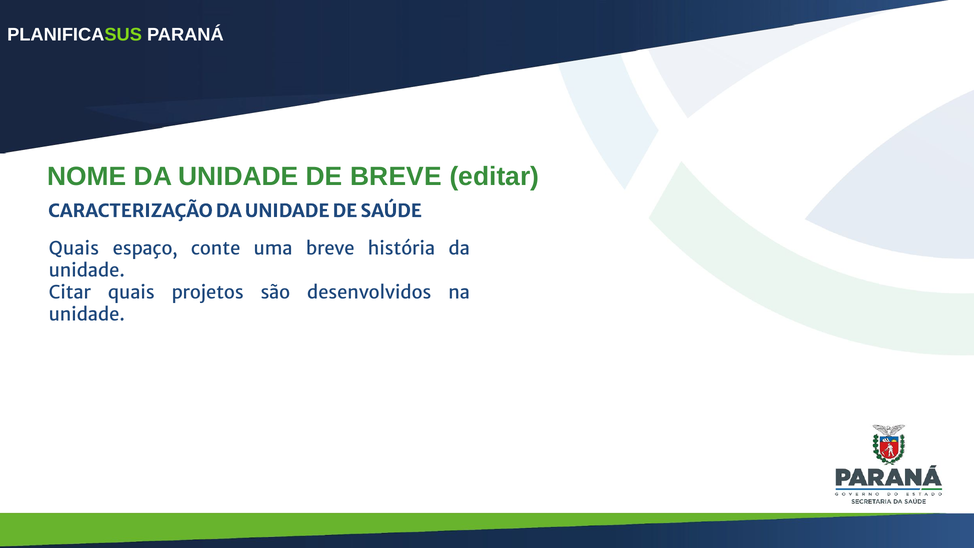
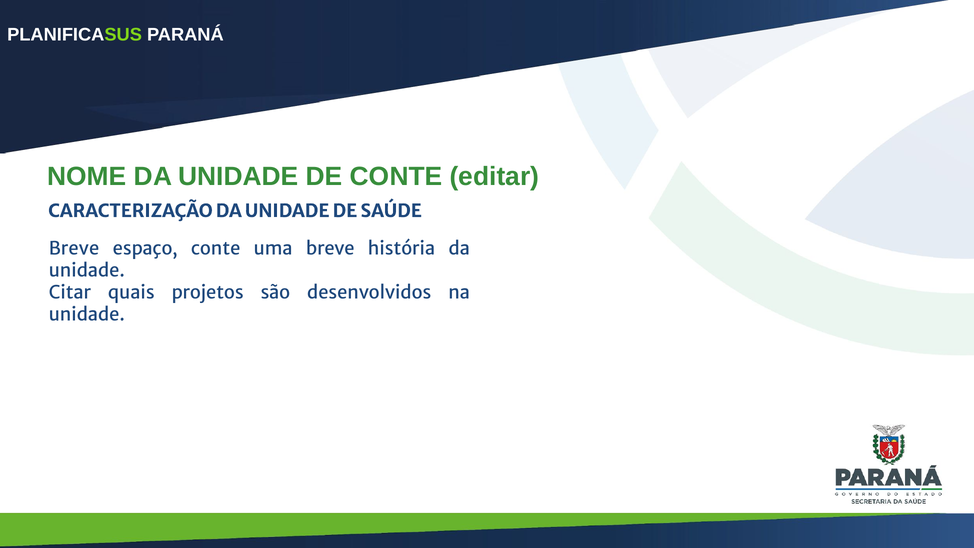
DE BREVE: BREVE -> CONTE (396, 177)
Quais: Quais -> Breve (74, 249)
